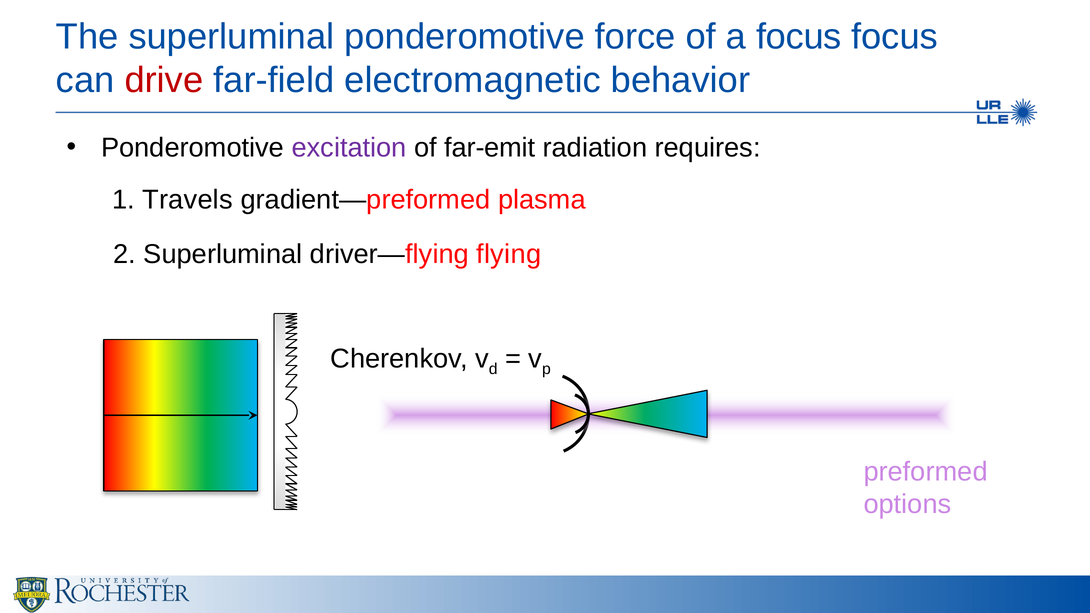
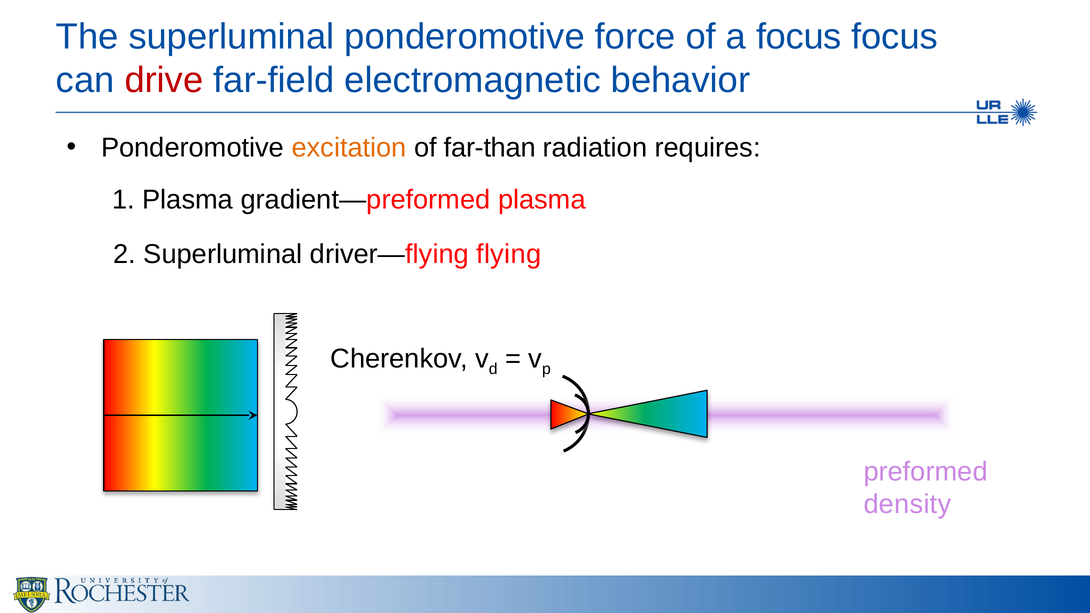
excitation colour: purple -> orange (349, 148)
far-emit: far-emit -> far-than (490, 148)
1 Travels: Travels -> Plasma (188, 200)
options: options -> density (907, 505)
